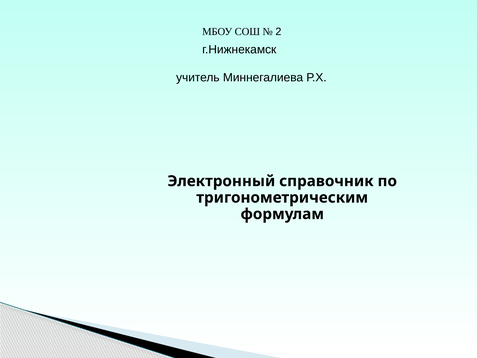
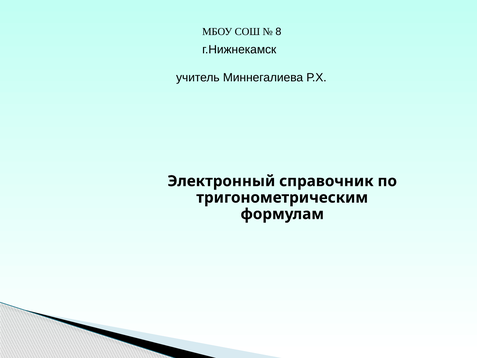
2: 2 -> 8 (278, 32)
